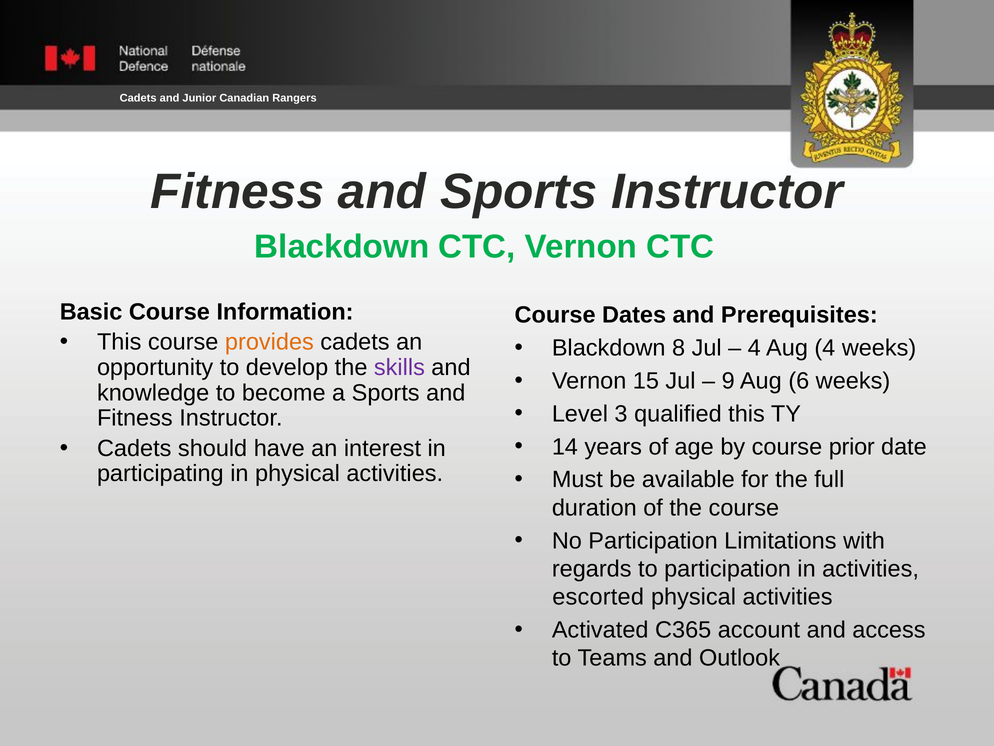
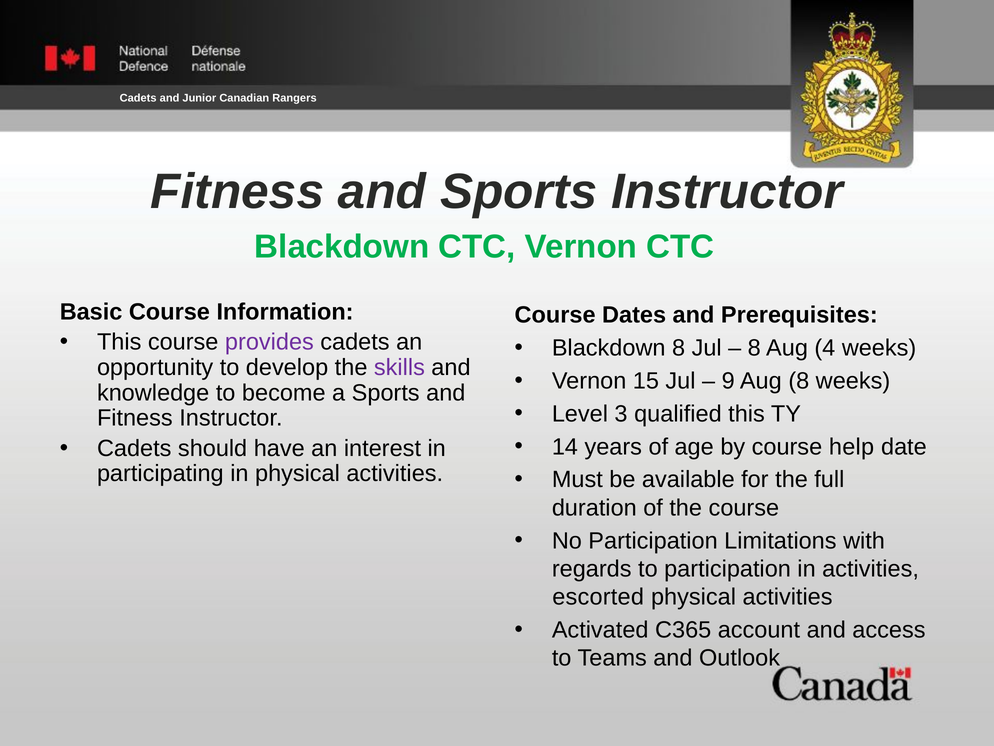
provides colour: orange -> purple (269, 342)
4: 4 -> 8 (754, 348)
Aug 6: 6 -> 8 (799, 381)
prior: prior -> help (852, 446)
